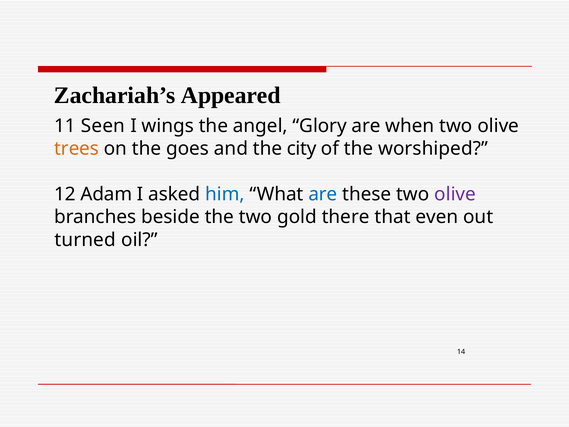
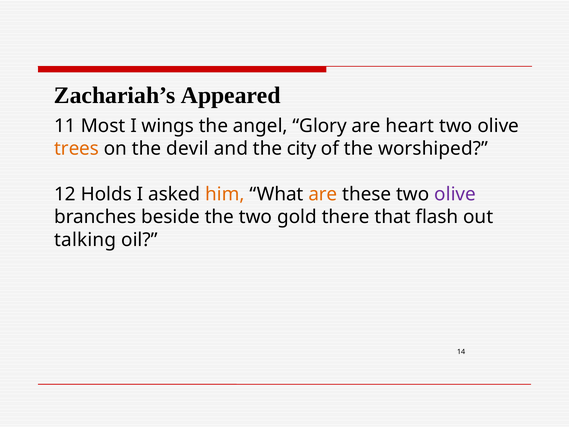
Seen: Seen -> Most (103, 126)
when: when -> heart (410, 126)
goes: goes -> devil (187, 149)
Adam: Adam -> Holds (106, 194)
him colour: blue -> orange (225, 194)
are colour: blue -> orange (323, 194)
even: even -> flash (437, 217)
turned: turned -> talking (85, 240)
